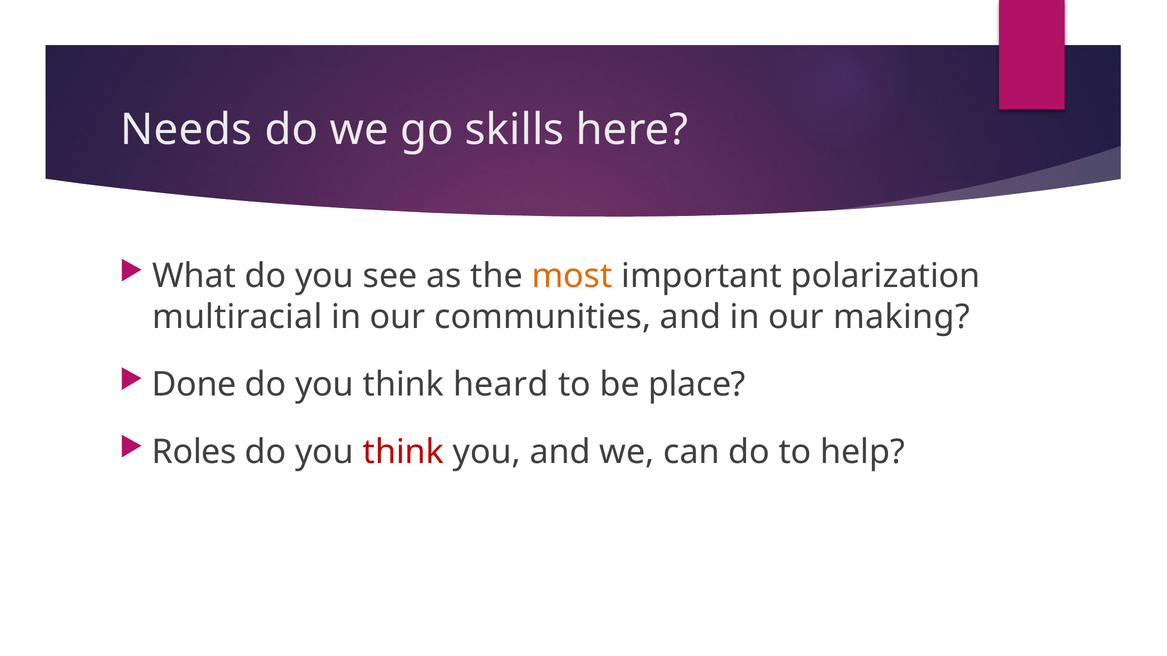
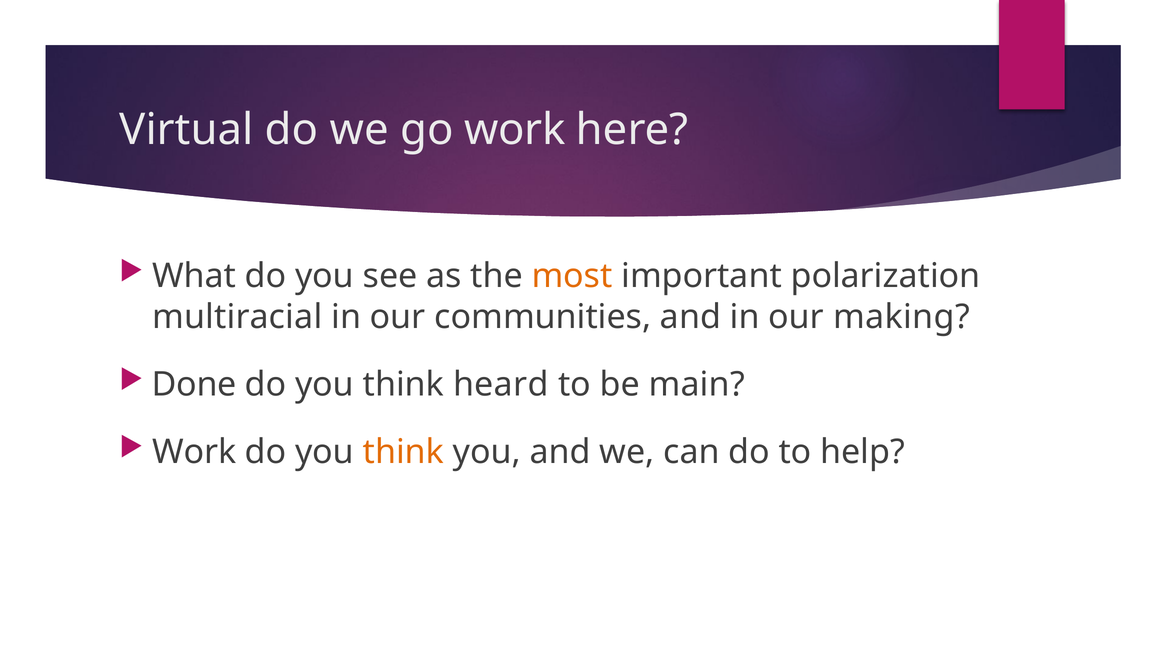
Needs: Needs -> Virtual (186, 130)
go skills: skills -> work (515, 130)
place: place -> main (697, 385)
Roles: Roles -> Work (194, 452)
think colour: red -> orange (403, 452)
